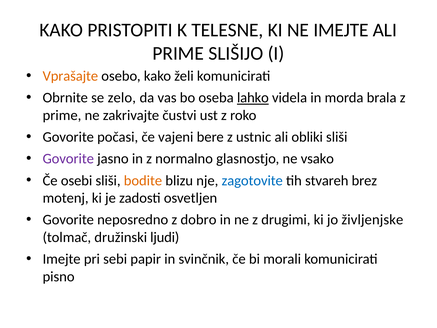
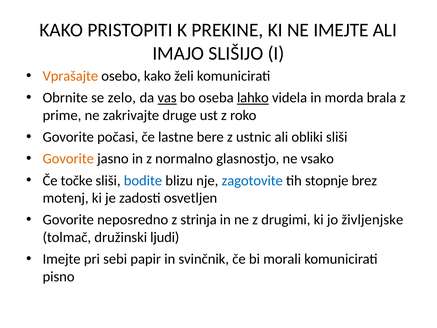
TELESNE: TELESNE -> PREKINE (227, 30)
PRIME: PRIME -> IMAJO (178, 53)
vas underline: none -> present (167, 98)
čustvi: čustvi -> druge (180, 115)
vajeni: vajeni -> lastne (176, 137)
Govorite colour: purple -> orange (68, 159)
osebi: osebi -> točke (77, 180)
bodite colour: orange -> blue (143, 180)
stvareh: stvareh -> stopnje (327, 180)
dobro: dobro -> strinja (199, 220)
